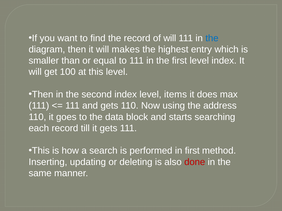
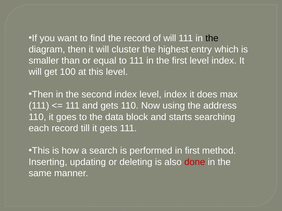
the colour: blue -> black (212, 38)
makes: makes -> cluster (126, 50)
index level items: items -> index (175, 95)
